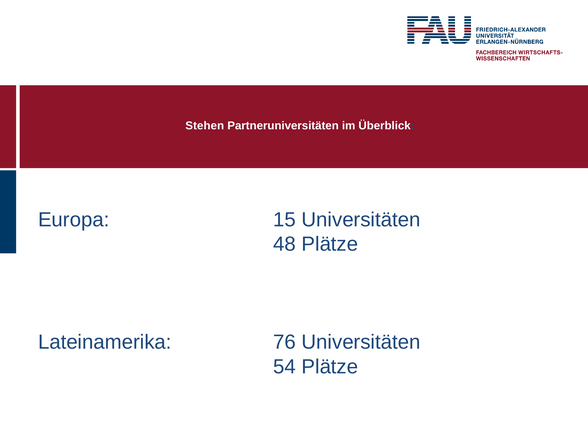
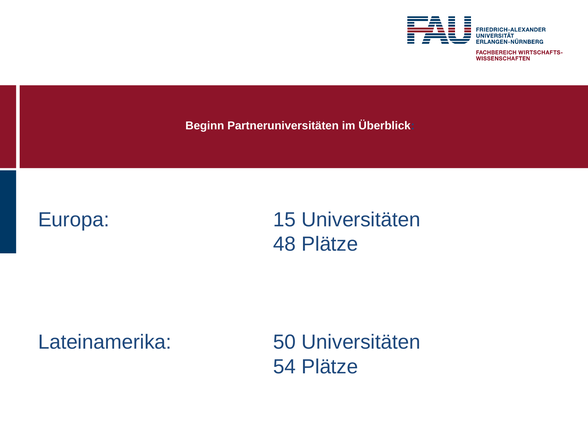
Stehen: Stehen -> Beginn (205, 126)
76: 76 -> 50 (285, 342)
